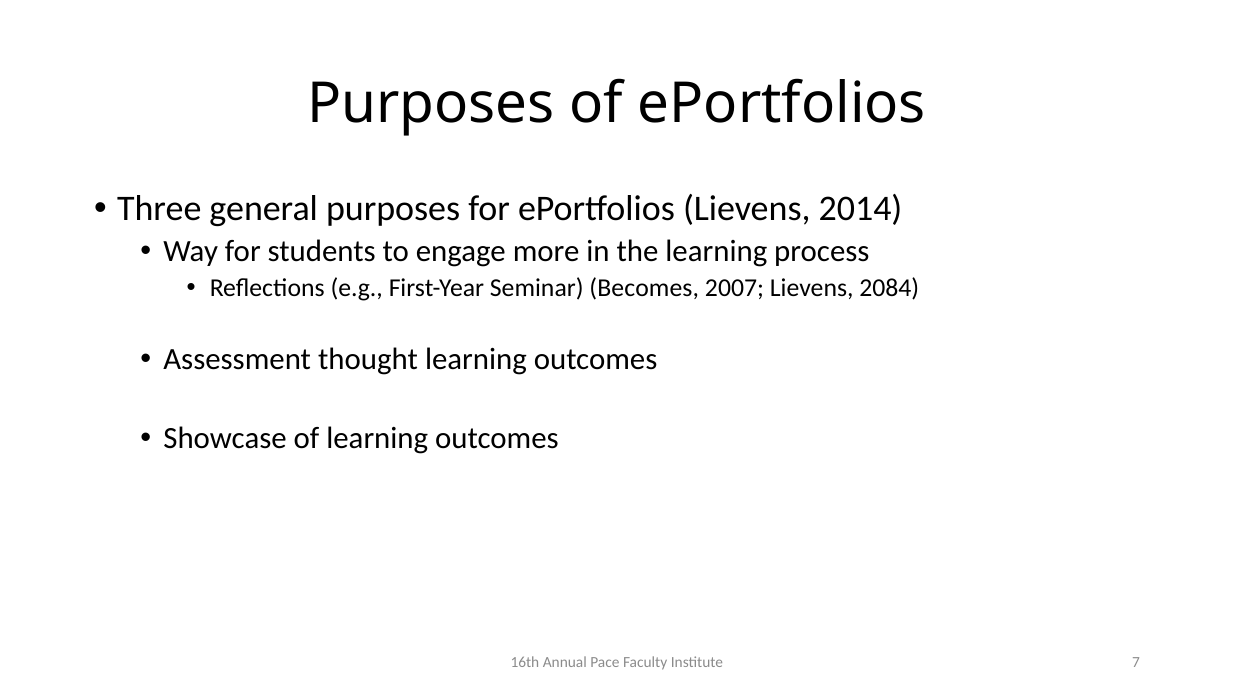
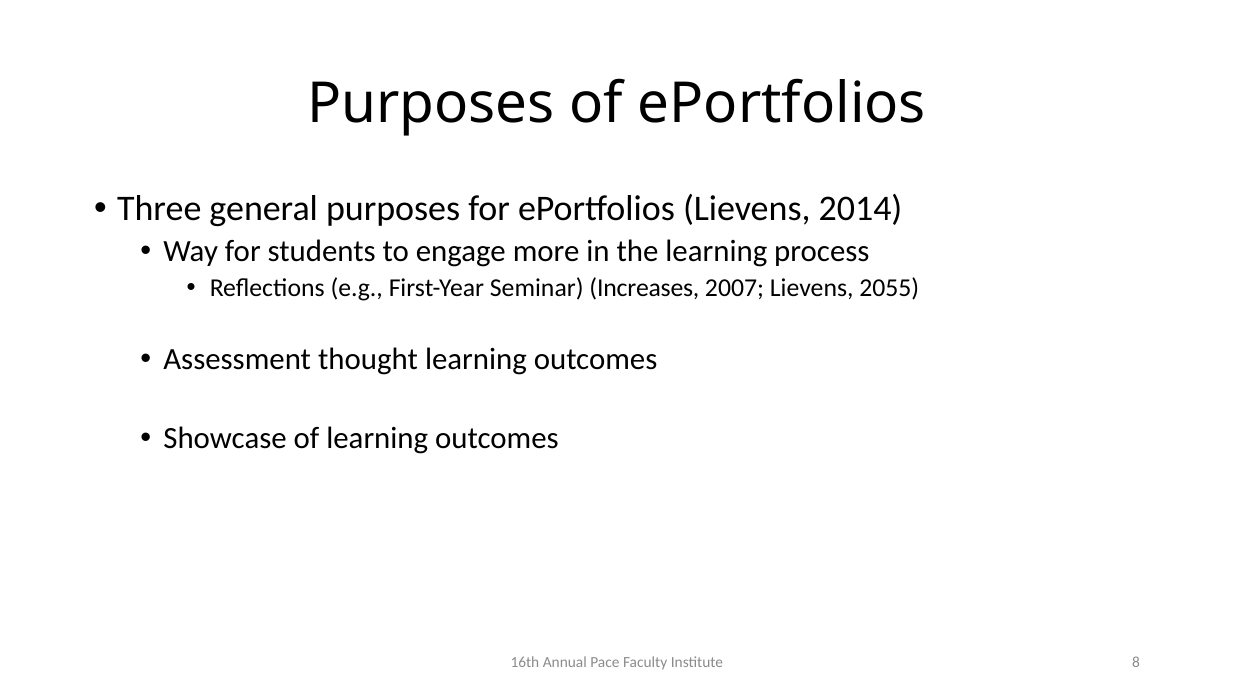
Becomes: Becomes -> Increases (644, 288)
2084: 2084 -> 2055 (889, 288)
7: 7 -> 8 (1136, 663)
